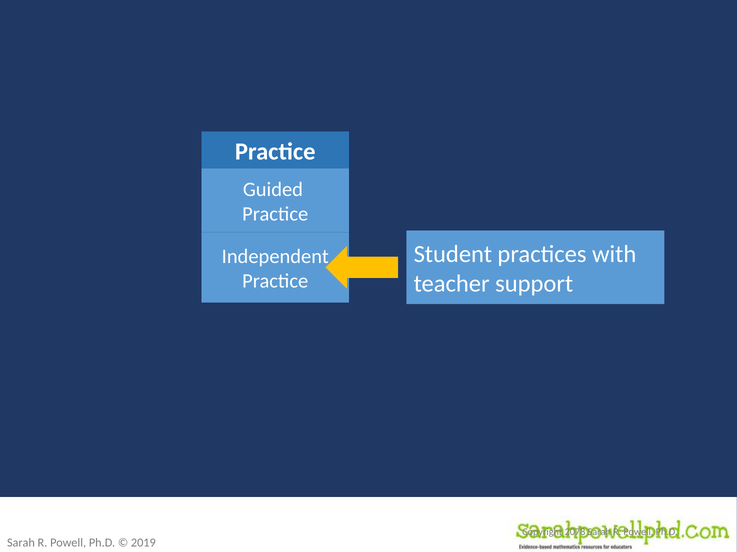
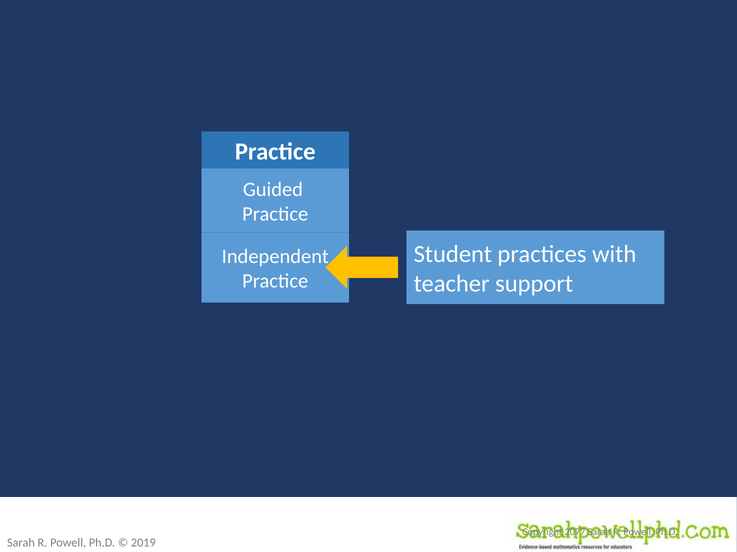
2078: 2078 -> 2077 (575, 532)
